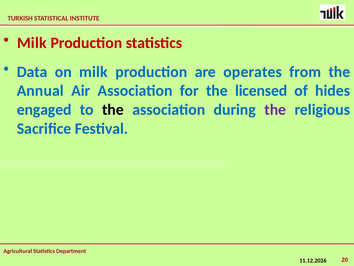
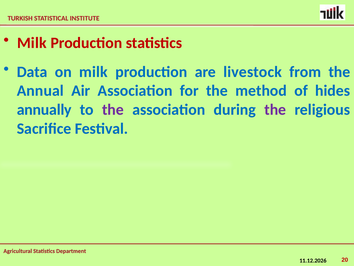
operates: operates -> livestock (253, 72)
licensed: licensed -> method (261, 91)
engaged: engaged -> annually (44, 109)
the colour: black -> purple (113, 109)
